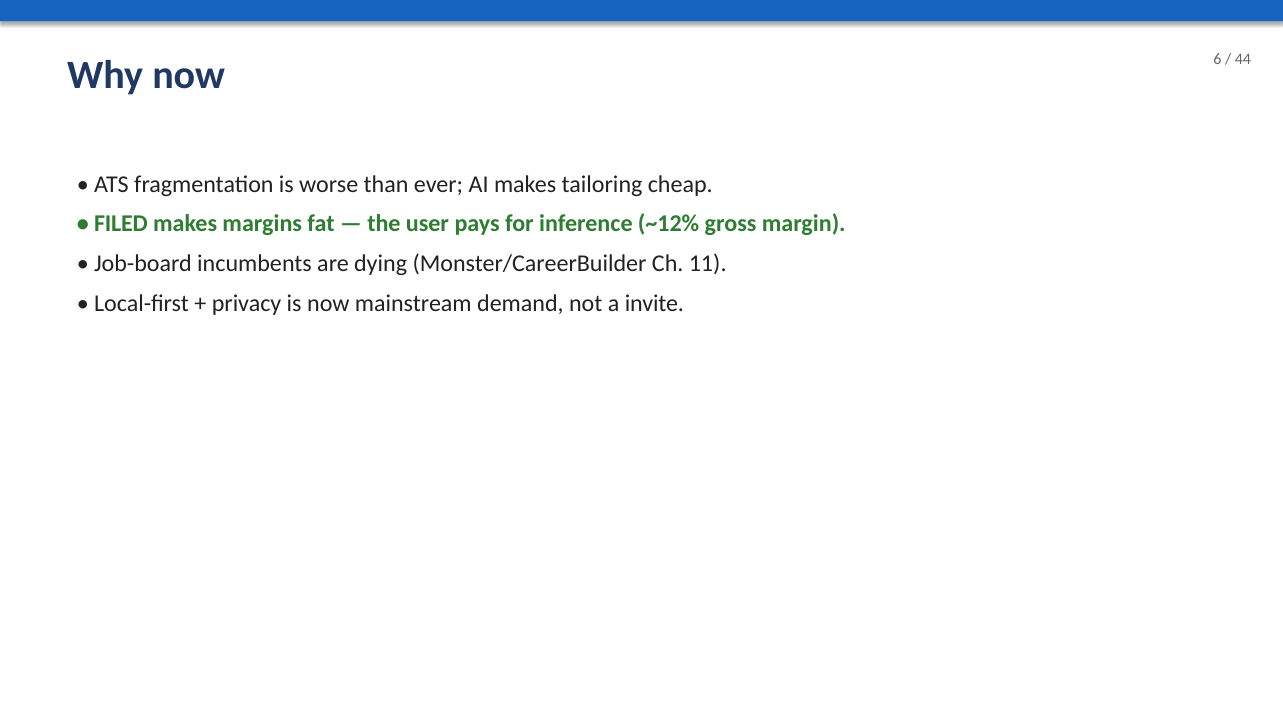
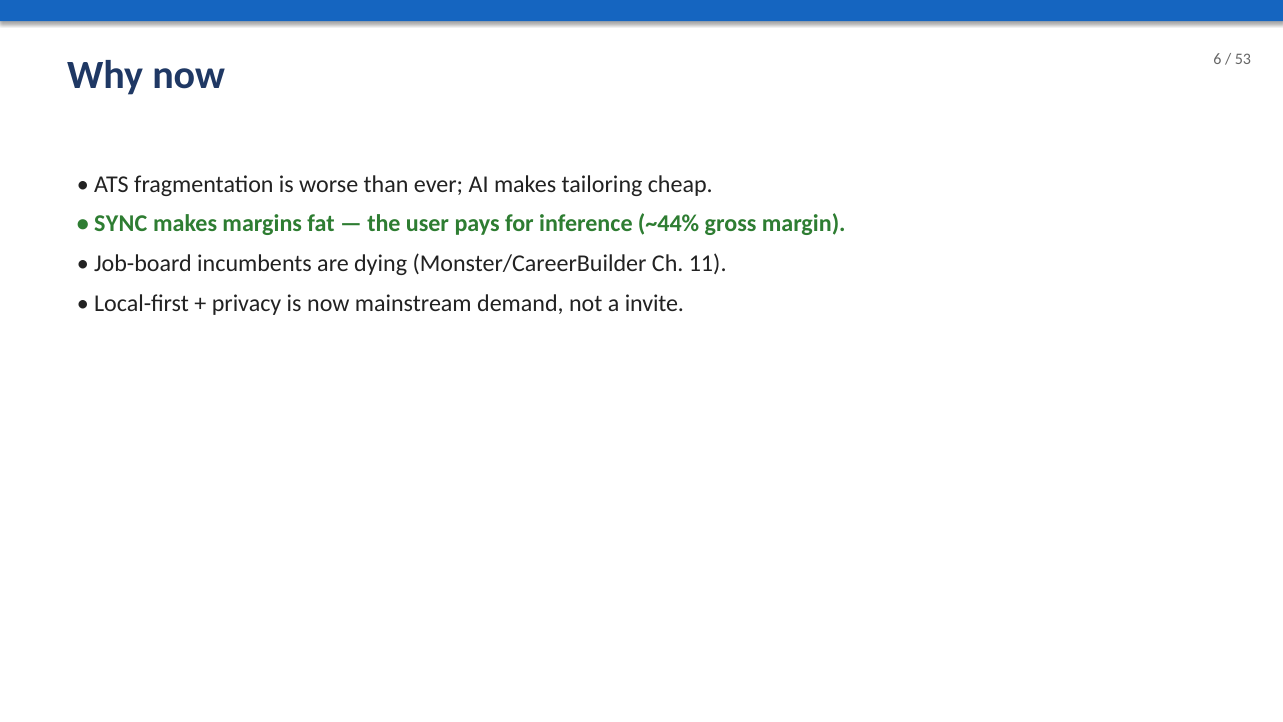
44: 44 -> 53 (1243, 59)
FILED: FILED -> SYNC (121, 224)
~12%: ~12% -> ~44% (669, 224)
